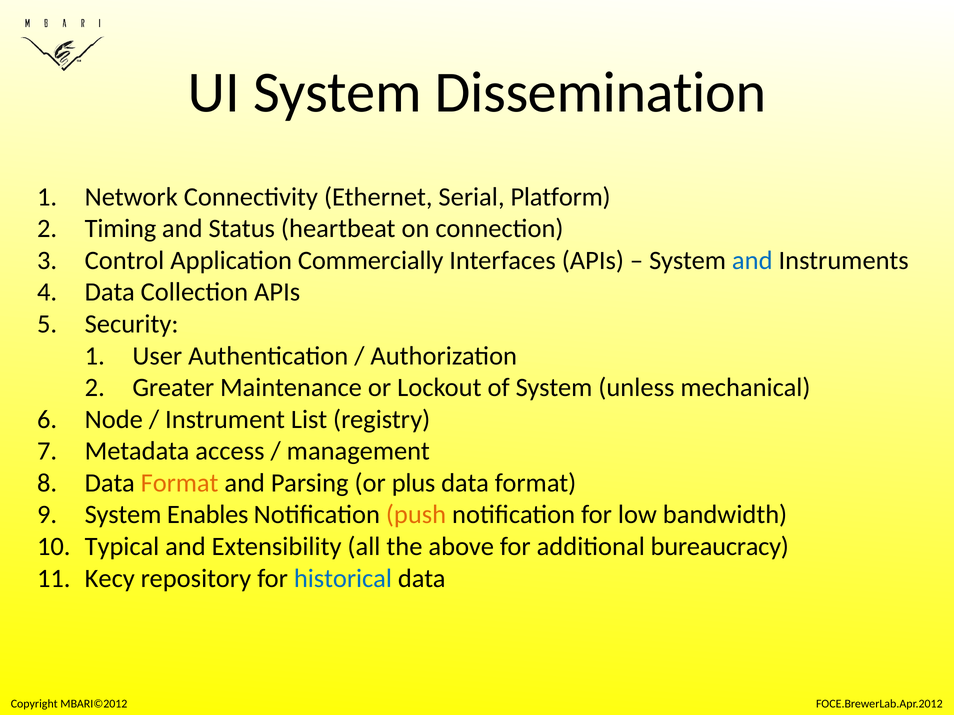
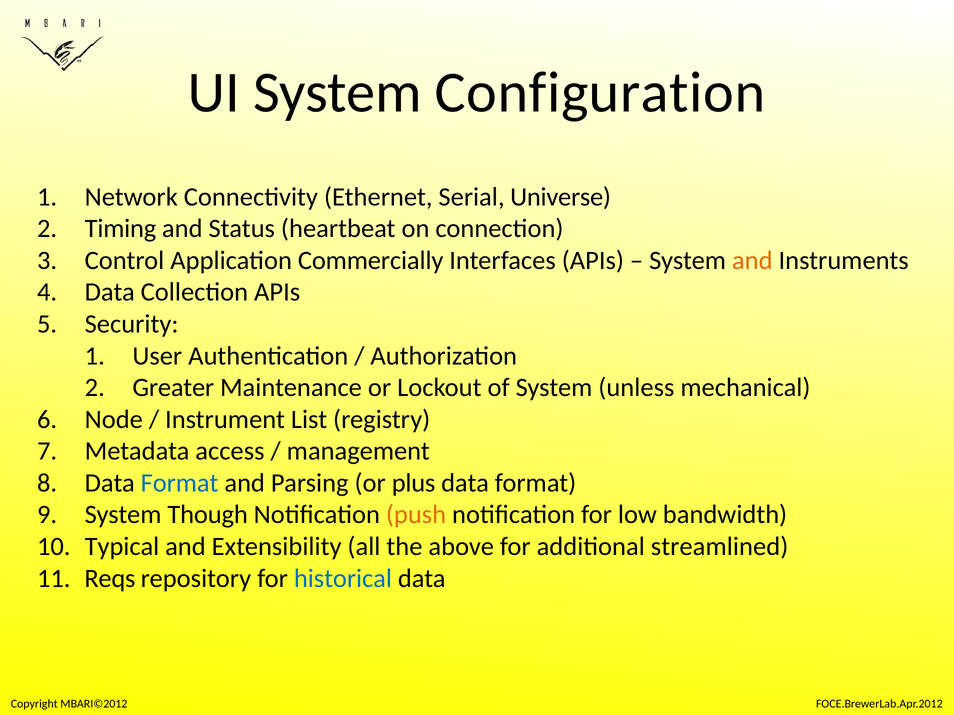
Dissemination: Dissemination -> Configuration (600, 92)
Platform: Platform -> Universe (561, 197)
and colour: blue -> orange (752, 261)
Format colour: orange -> blue (180, 483)
Enables: Enables -> Though (208, 515)
bureaucracy: bureaucracy -> streamlined (720, 547)
Kecy: Kecy -> Reqs (110, 579)
